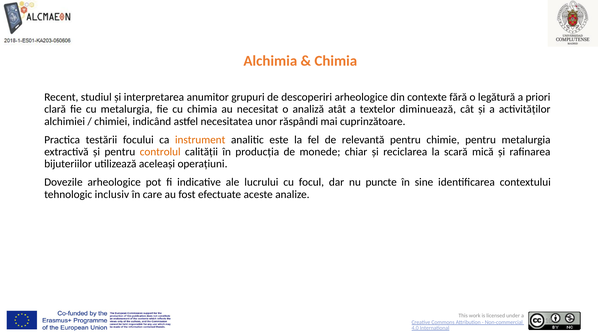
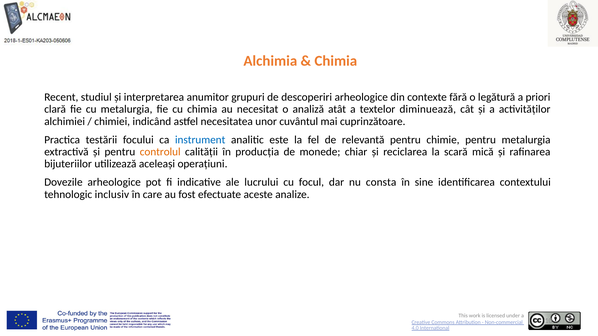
răspândi: răspândi -> cuvântul (299, 122)
instrument colour: orange -> blue (200, 140)
puncte: puncte -> consta (381, 182)
